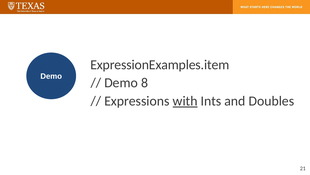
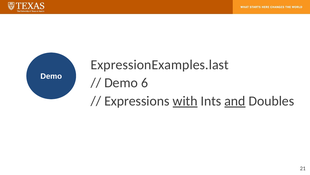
ExpressionExamples.item: ExpressionExamples.item -> ExpressionExamples.last (160, 65)
8: 8 -> 6 (145, 83)
and underline: none -> present (235, 101)
